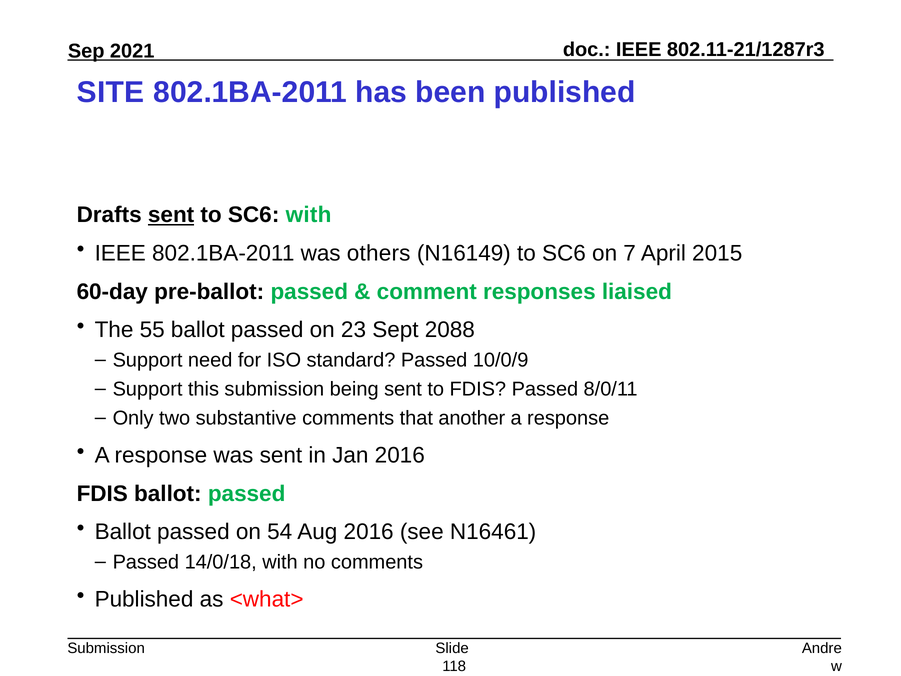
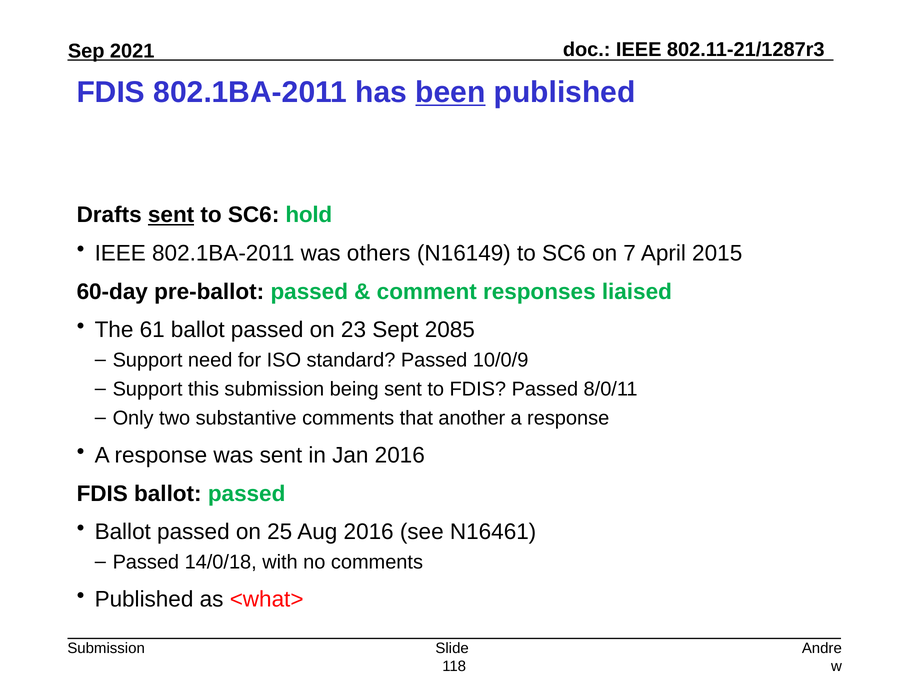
SITE: SITE -> FDIS (111, 92)
been underline: none -> present (450, 92)
SC6 with: with -> hold (309, 215)
55: 55 -> 61 (152, 330)
2088: 2088 -> 2085 (450, 330)
54: 54 -> 25 (280, 532)
